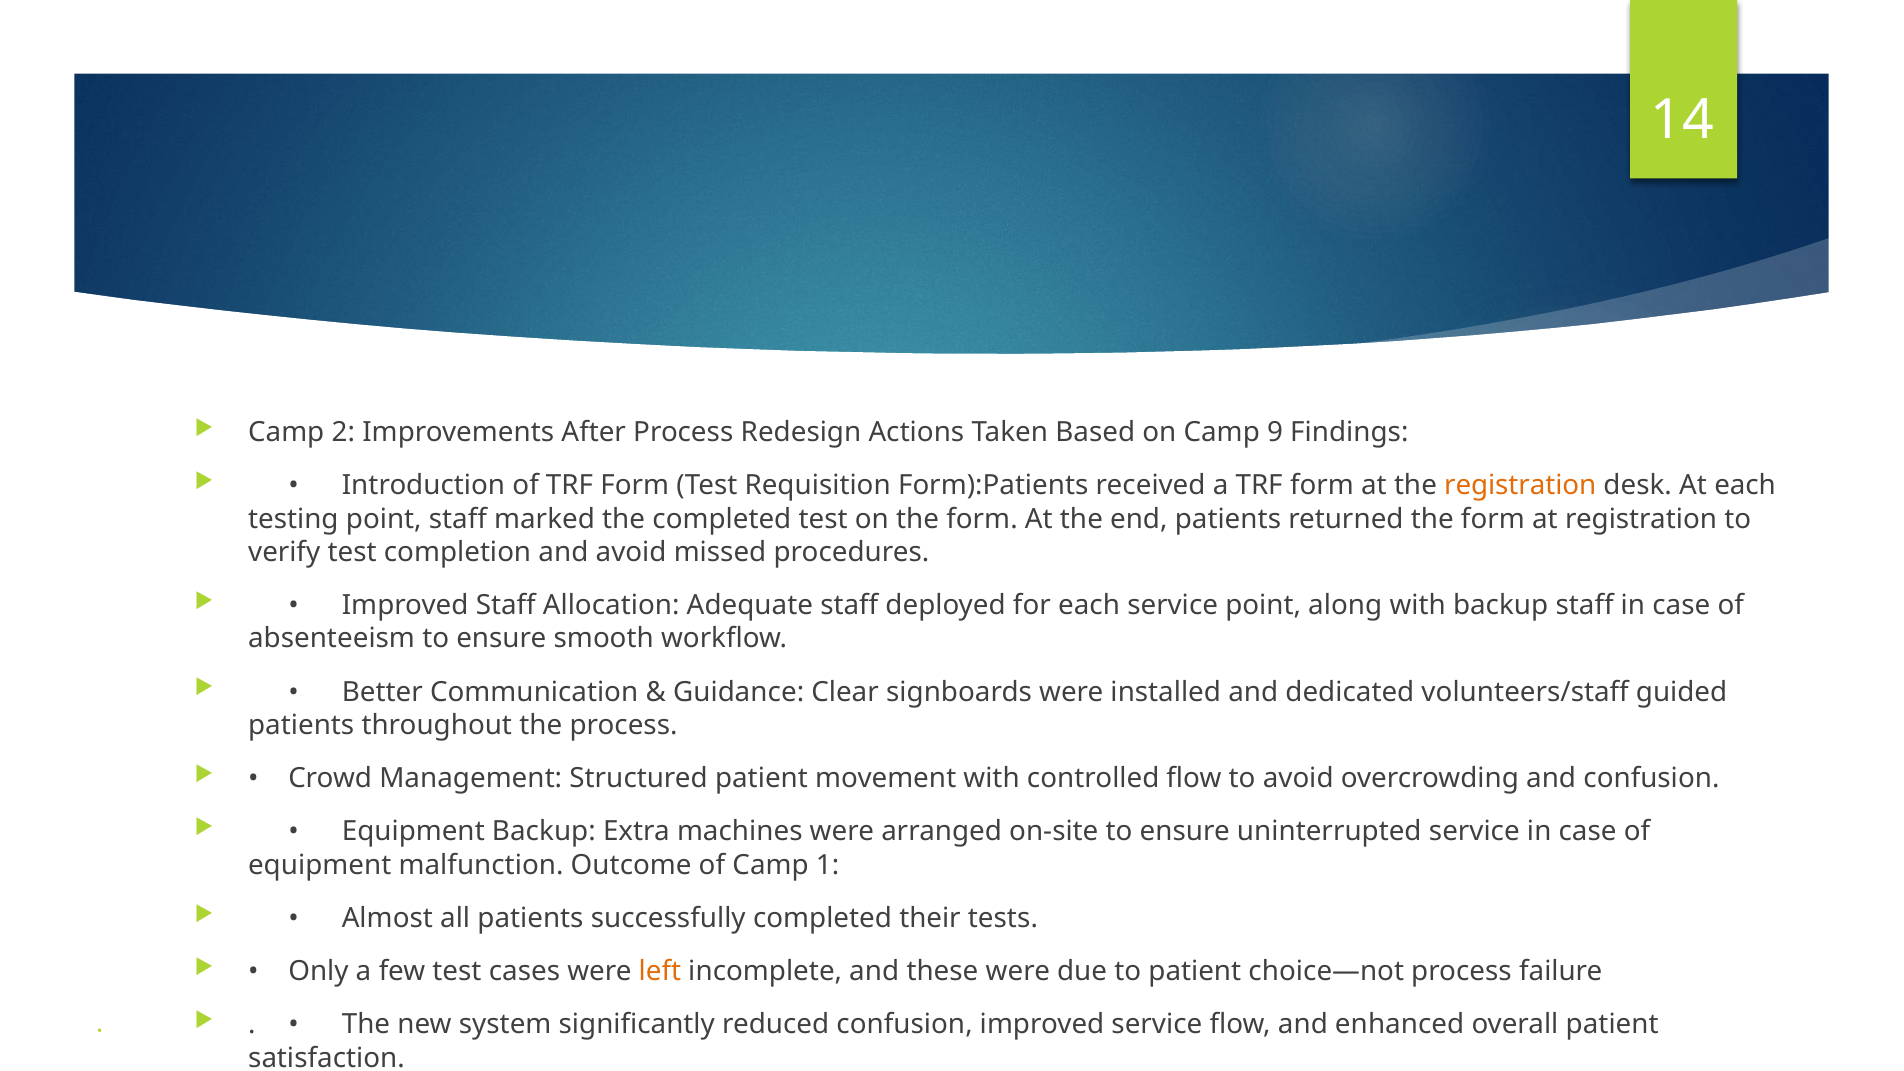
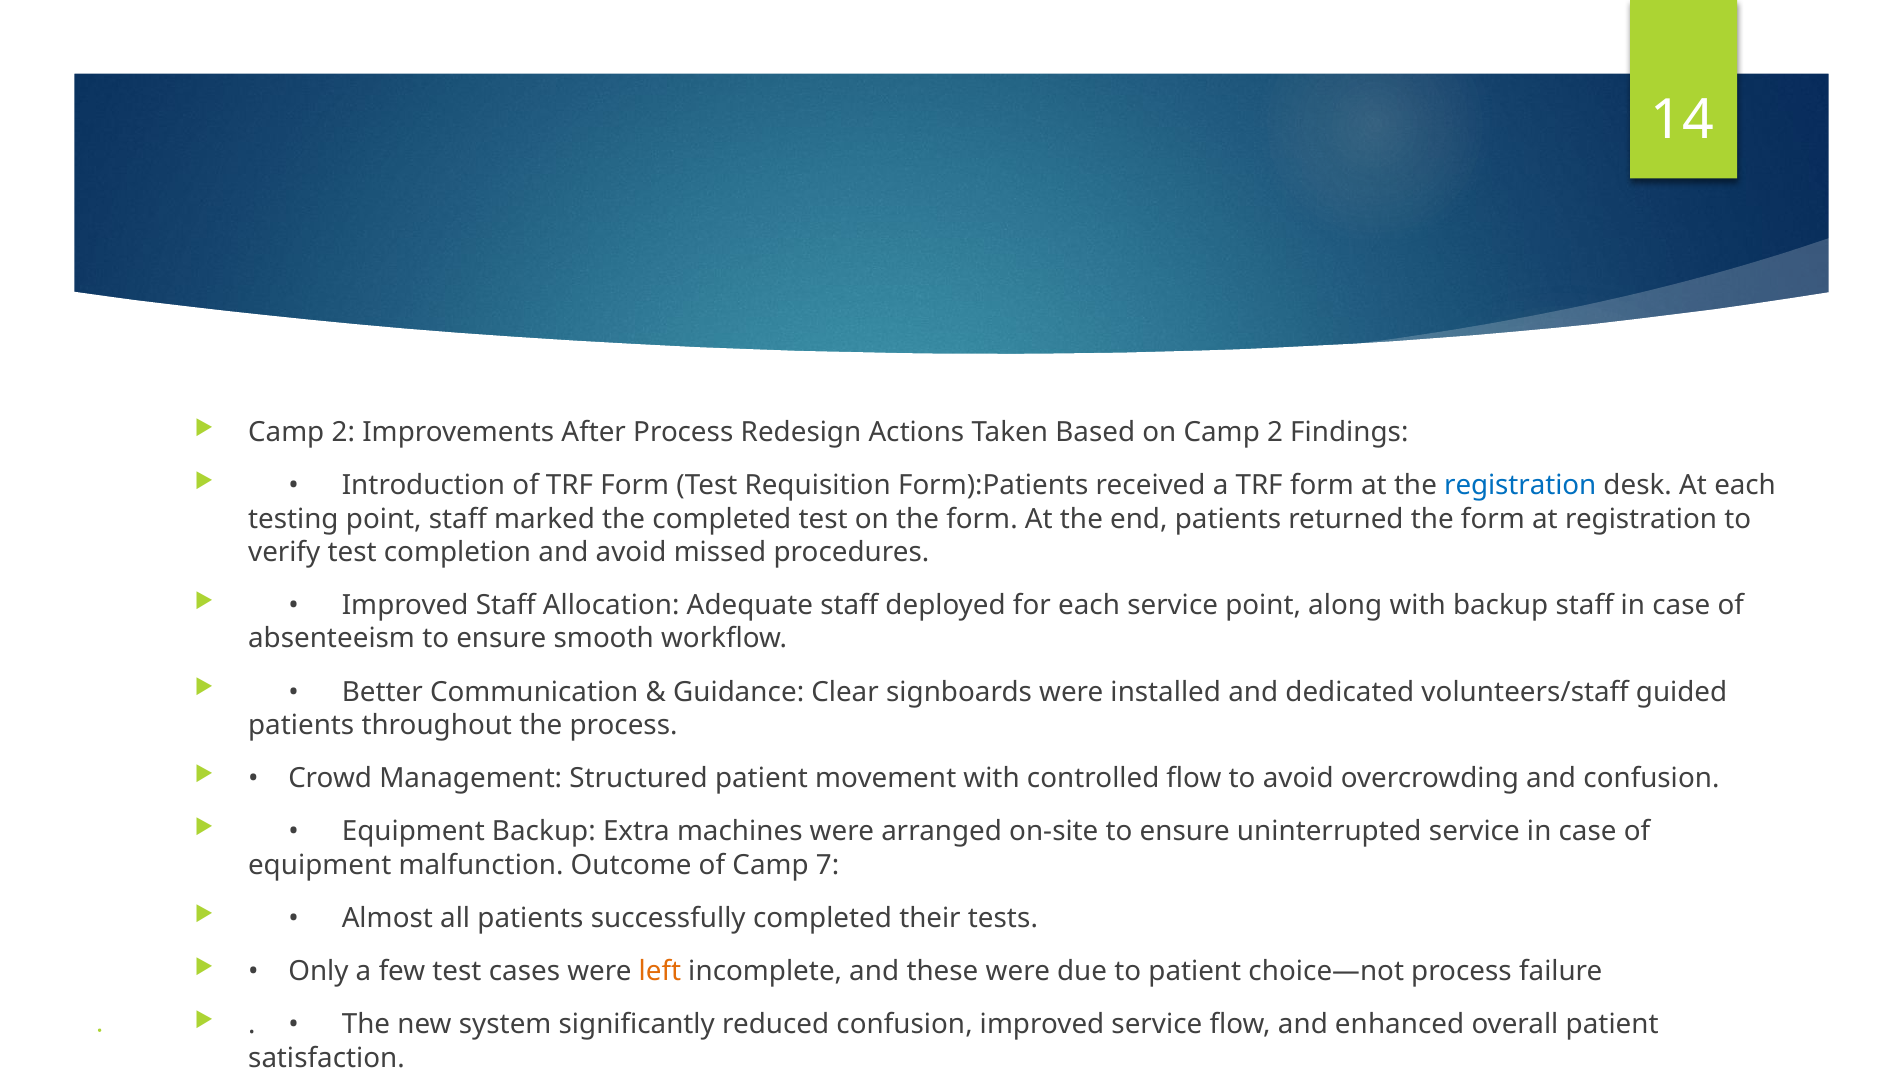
on Camp 9: 9 -> 2 (1275, 432)
registration colour: orange -> blue (1520, 486)
1: 1 -> 7 (828, 865)
